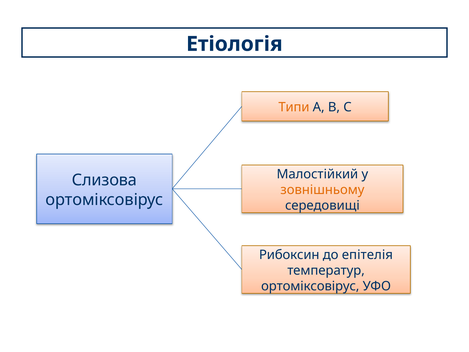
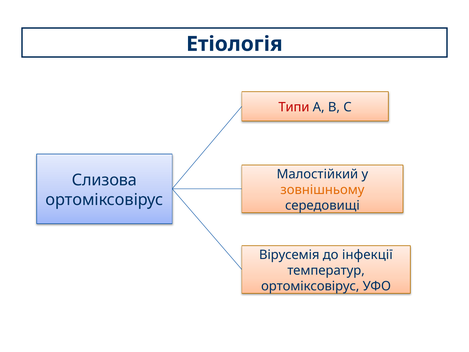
Типи colour: orange -> red (294, 107)
Рибоксин: Рибоксин -> Вірусемія (289, 255)
епітелія: епітелія -> інфекції (367, 255)
